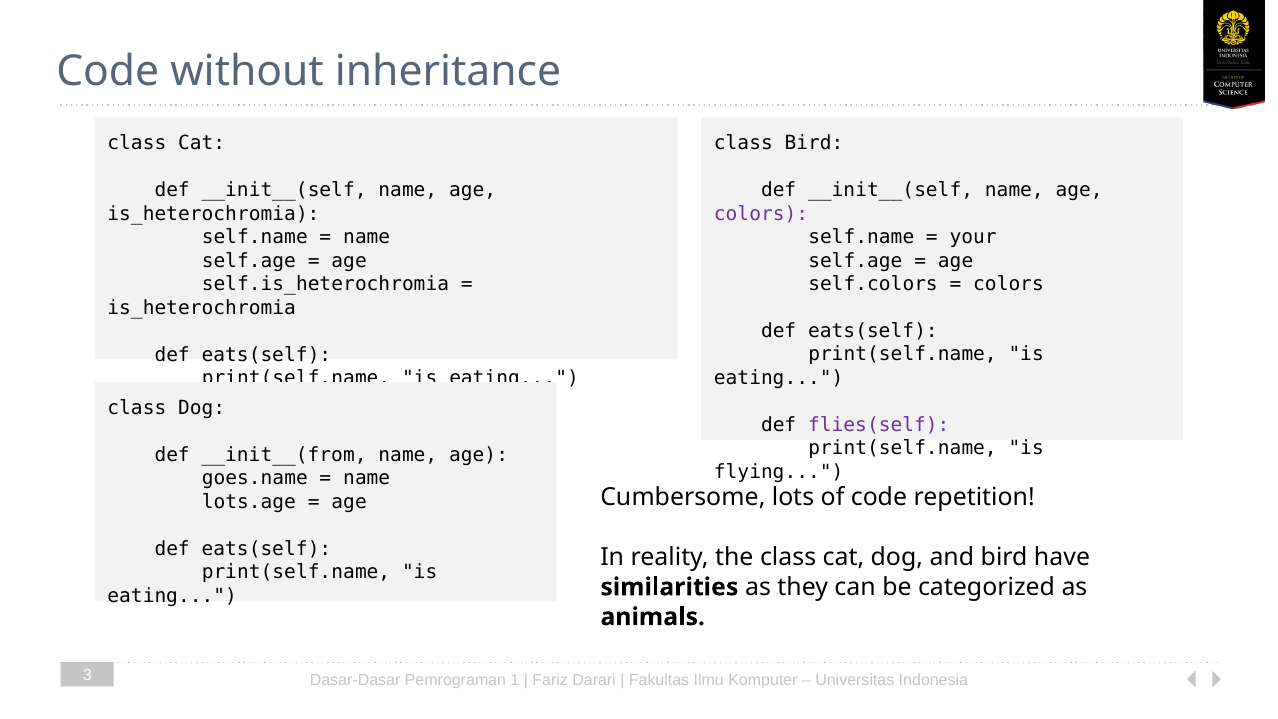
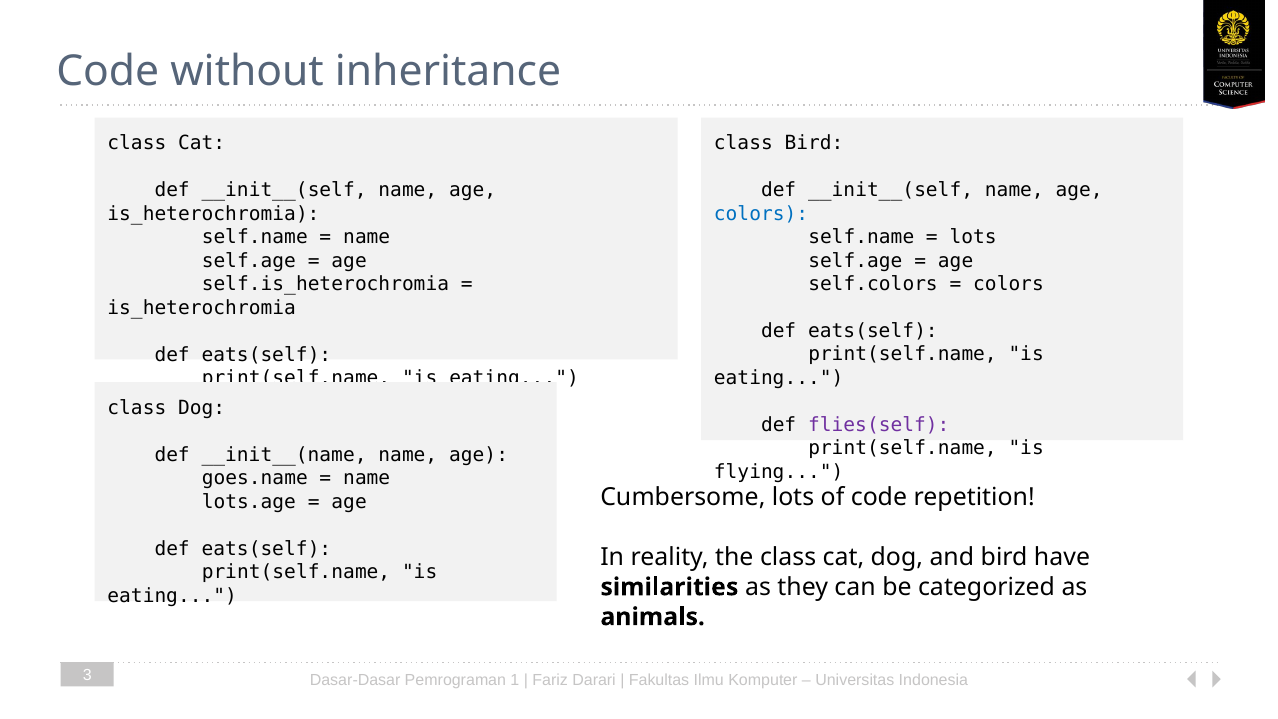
colors colour: purple -> blue (761, 214)
your: your -> lots (973, 237)
__init__(from: __init__(from -> __init__(name (284, 455)
